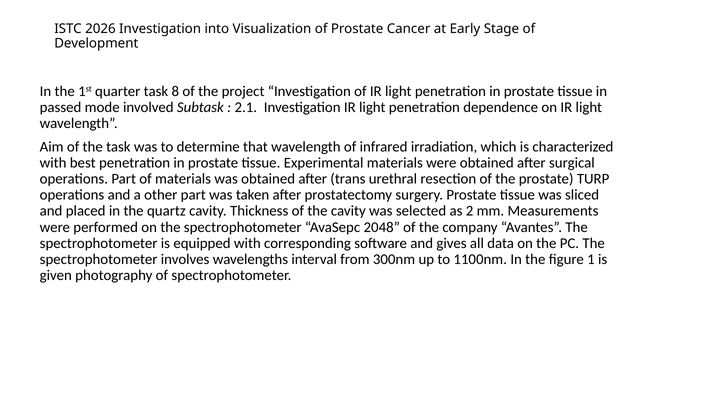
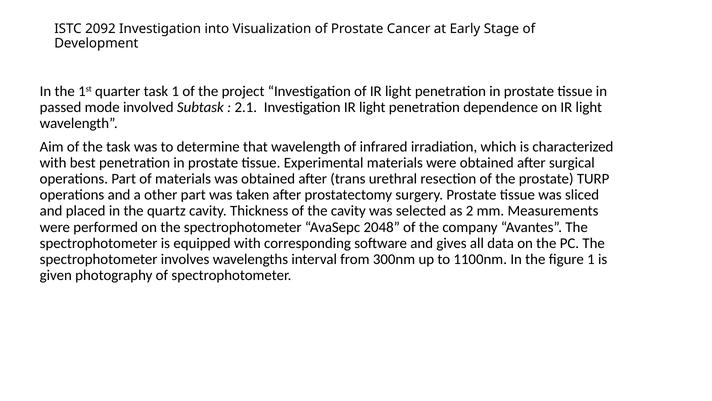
2026: 2026 -> 2092 (100, 29)
task 8: 8 -> 1 (175, 91)
